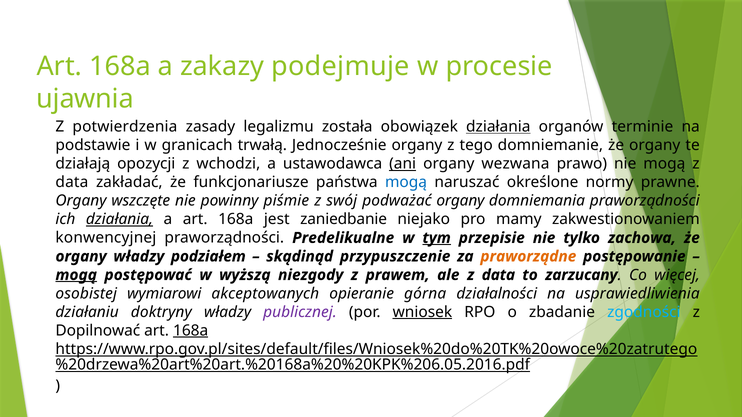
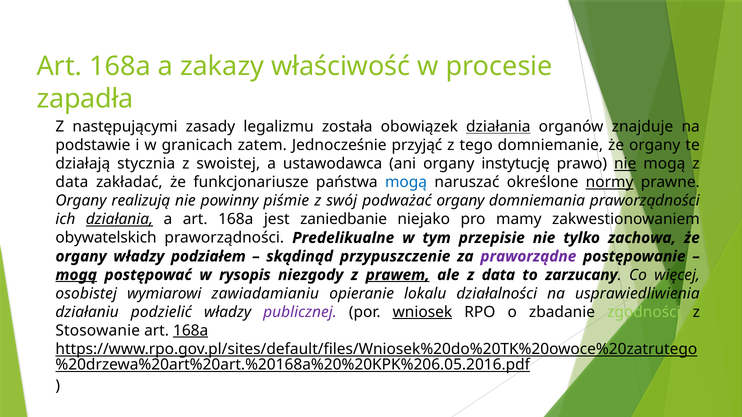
podejmuje: podejmuje -> właściwość (341, 66)
ujawnia: ujawnia -> zapadła (85, 99)
potwierdzenia: potwierdzenia -> następującymi (125, 127)
terminie: terminie -> znajduje (642, 127)
trwałą: trwałą -> zatem (262, 145)
Jednocześnie organy: organy -> przyjąć (417, 145)
opozycji: opozycji -> stycznia (146, 164)
wchodzi: wchodzi -> swoistej (228, 164)
ani underline: present -> none (403, 164)
wezwana: wezwana -> instytucję (516, 164)
nie underline: none -> present (625, 164)
normy underline: none -> present (610, 182)
wszczęte: wszczęte -> realizują (141, 201)
konwencyjnej: konwencyjnej -> obywatelskich (106, 238)
tym underline: present -> none (437, 238)
praworządne colour: orange -> purple (528, 257)
wyższą: wyższą -> rysopis (245, 275)
prawem underline: none -> present (398, 275)
akceptowanych: akceptowanych -> zawiadamianiu (265, 294)
górna: górna -> lokalu (425, 294)
doktryny: doktryny -> podzielić (161, 312)
zgodności colour: light blue -> light green (644, 312)
Dopilnować: Dopilnować -> Stosowanie (98, 331)
